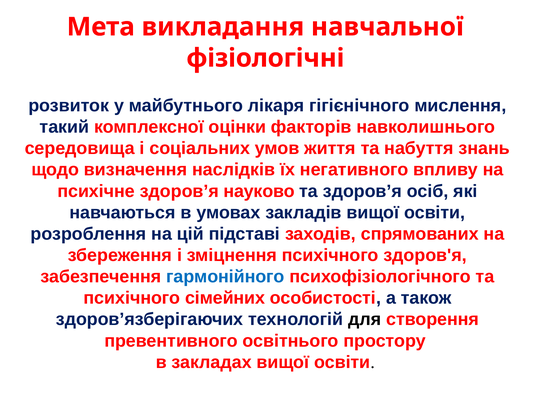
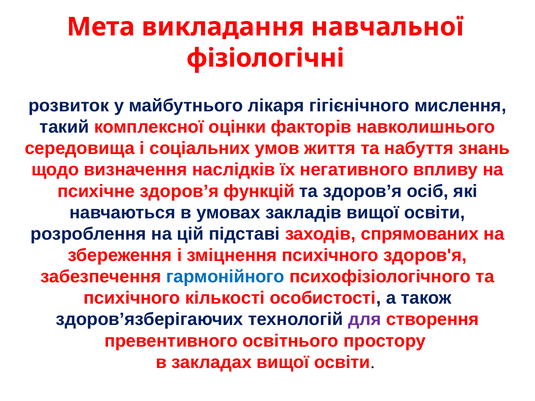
науково: науково -> функцій (259, 191)
сімейних: сімейних -> кількості (225, 298)
для colour: black -> purple (365, 320)
